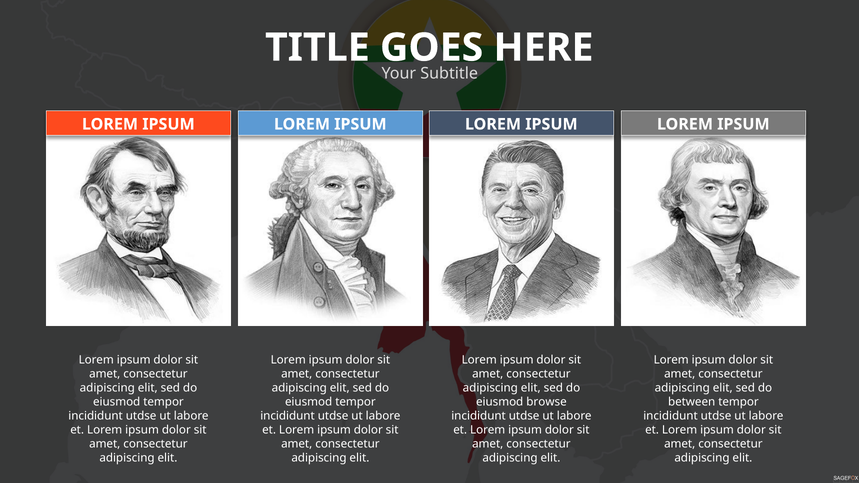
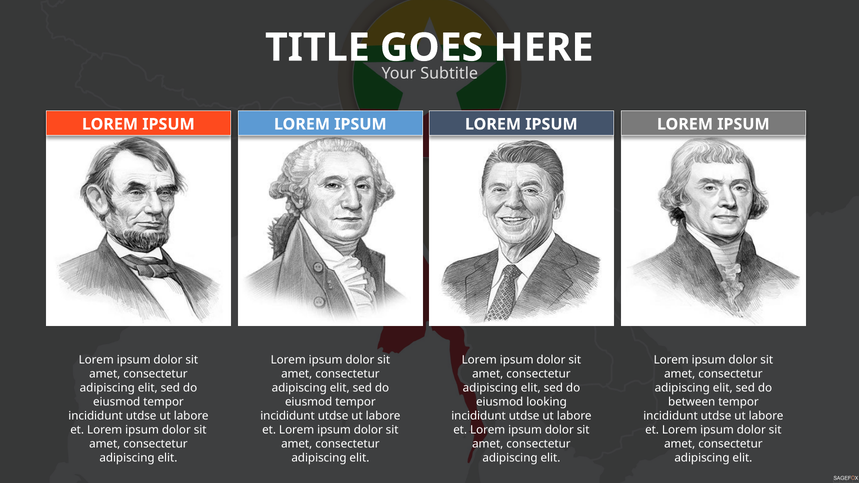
browse: browse -> looking (547, 402)
